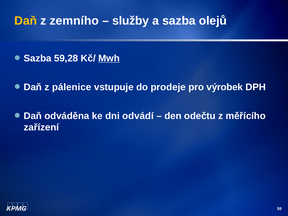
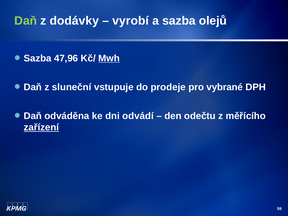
Daň colour: yellow -> light green (26, 21)
zemního: zemního -> dodávky (74, 21)
služby: služby -> vyrobí (131, 21)
59,28: 59,28 -> 47,96 (66, 58)
pálenice: pálenice -> sluneční (72, 87)
výrobek: výrobek -> vybrané (225, 87)
zařízení underline: none -> present (41, 127)
